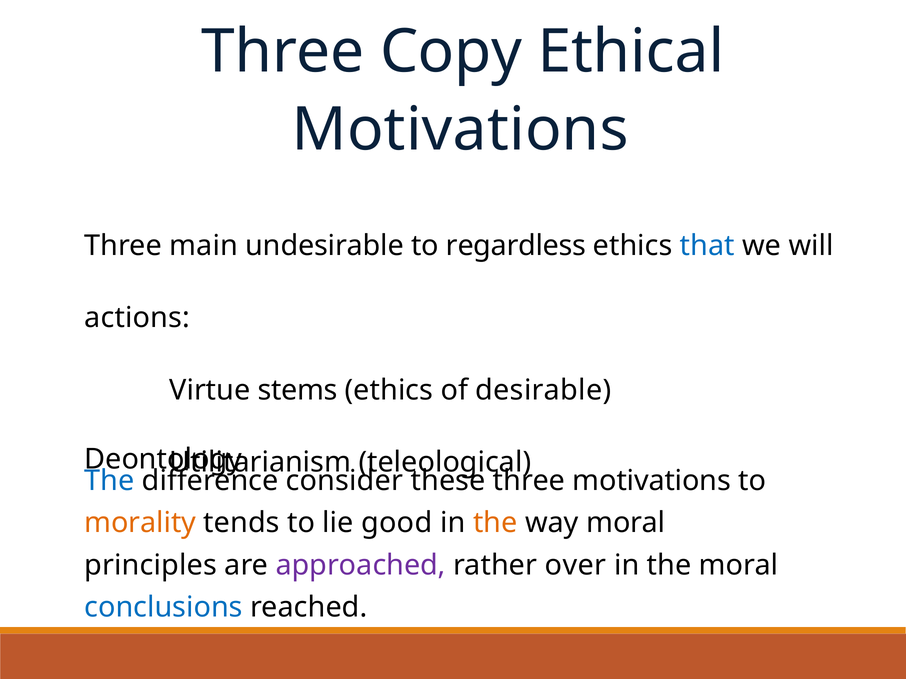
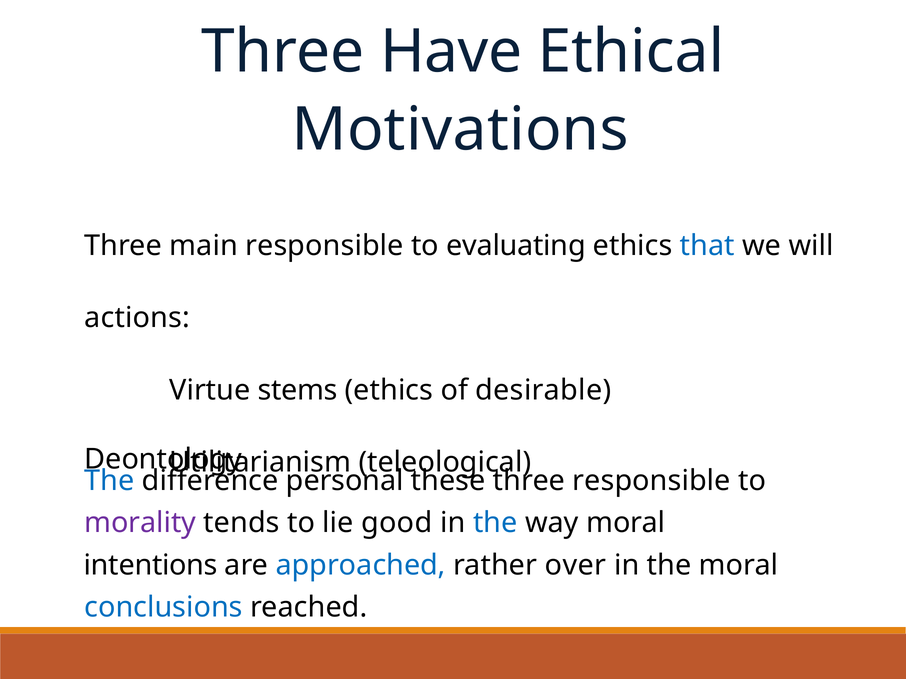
Copy: Copy -> Have (451, 52)
main undesirable: undesirable -> responsible (324, 246)
regardless: regardless -> evaluating (516, 246)
consider: consider -> personal (345, 481)
three motivations: motivations -> responsible (652, 481)
morality colour: orange -> purple (140, 523)
the colour: orange -> blue (495, 523)
principles: principles -> intentions (151, 566)
approached colour: purple -> blue (361, 566)
